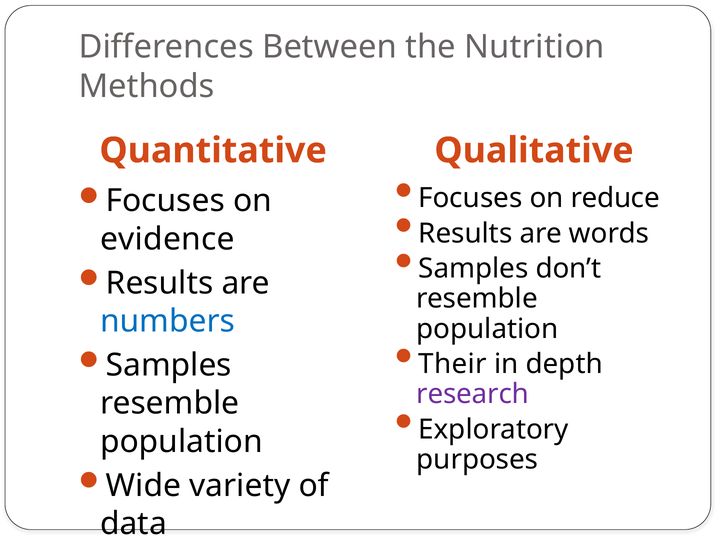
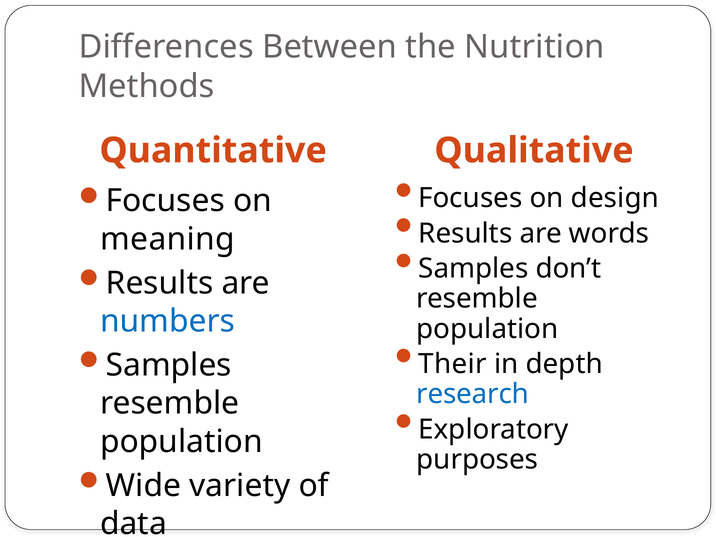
reduce: reduce -> design (615, 198)
evidence: evidence -> meaning (167, 239)
research colour: purple -> blue (473, 394)
